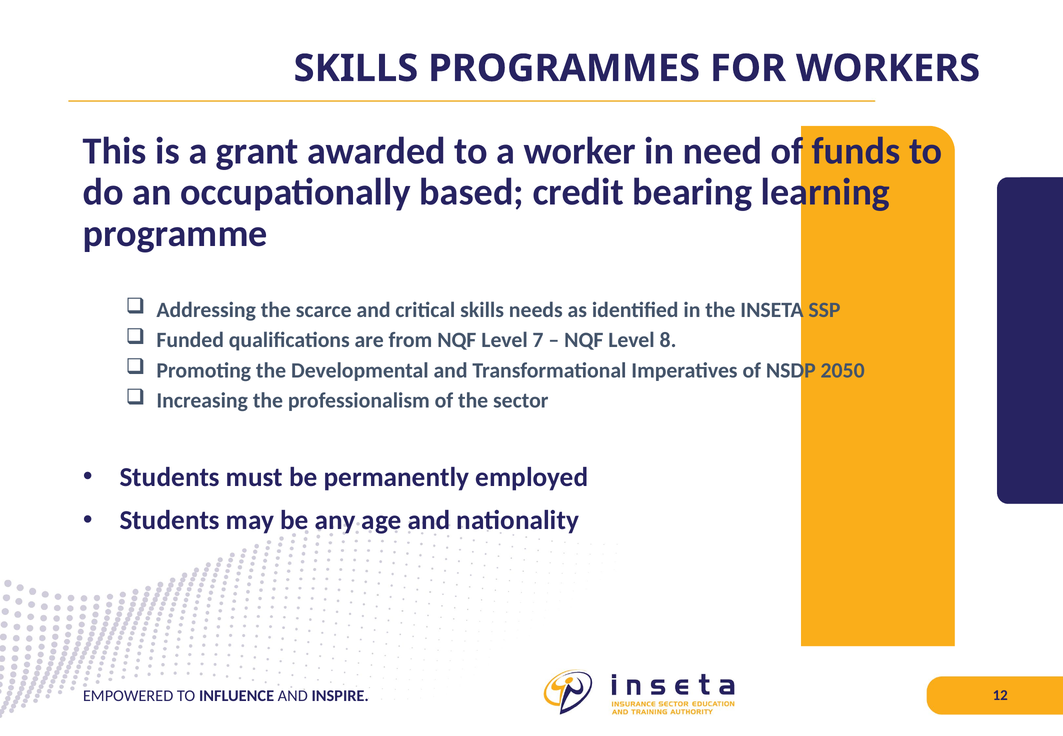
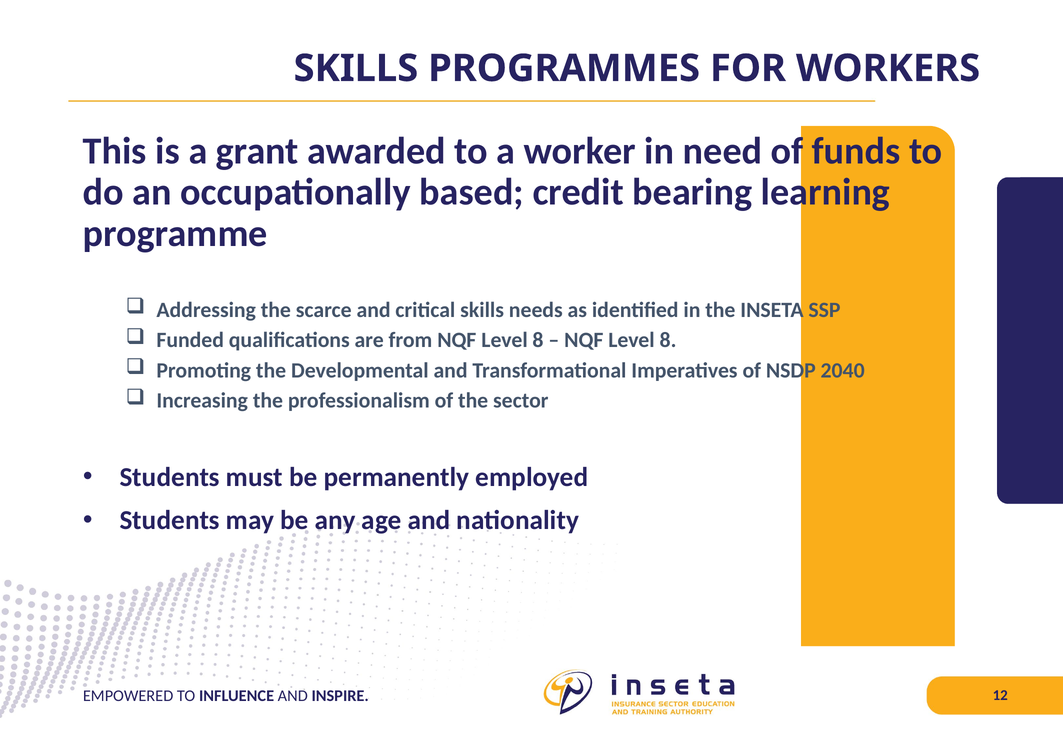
from NQF Level 7: 7 -> 8 (538, 340)
2050: 2050 -> 2040 (843, 370)
